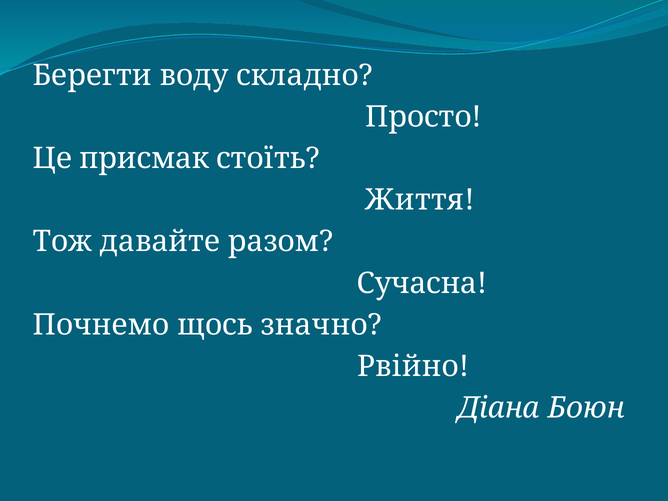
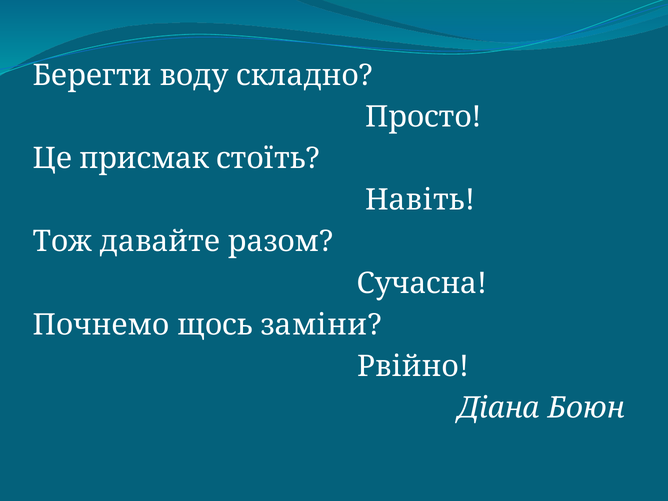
Життя: Життя -> Навіть (420, 200)
значно: значно -> заміни (321, 325)
